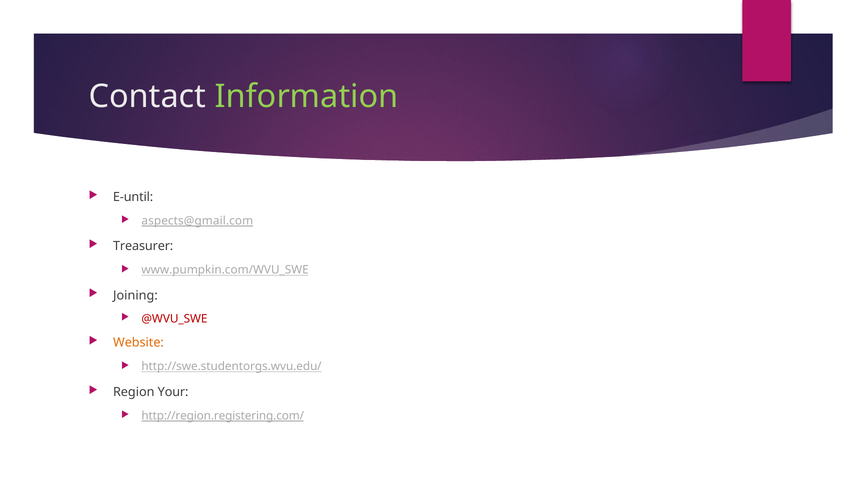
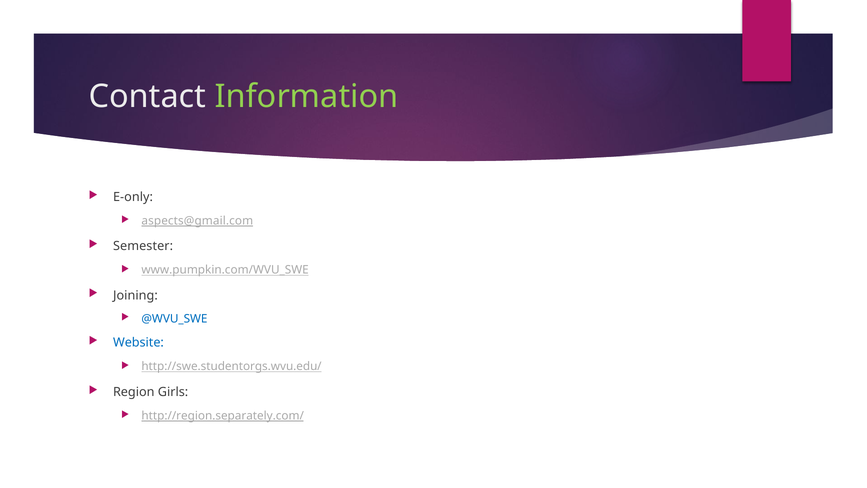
E-until: E-until -> E-only (133, 197)
Treasurer: Treasurer -> Semester (143, 246)
@WVU_SWE colour: red -> blue (174, 319)
Website colour: orange -> blue (138, 343)
Your: Your -> Girls (173, 392)
http://region.registering.com/: http://region.registering.com/ -> http://region.separately.com/ (223, 415)
